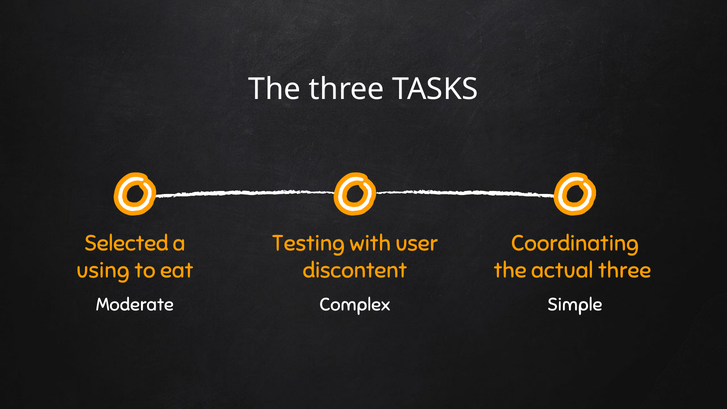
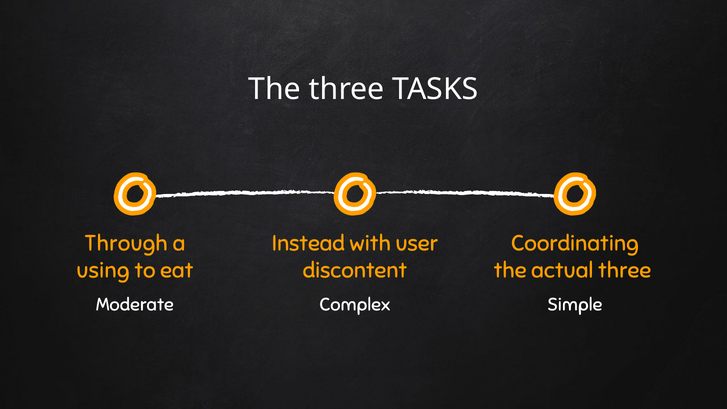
Selected: Selected -> Through (126, 244)
Testing: Testing -> Instead (308, 244)
